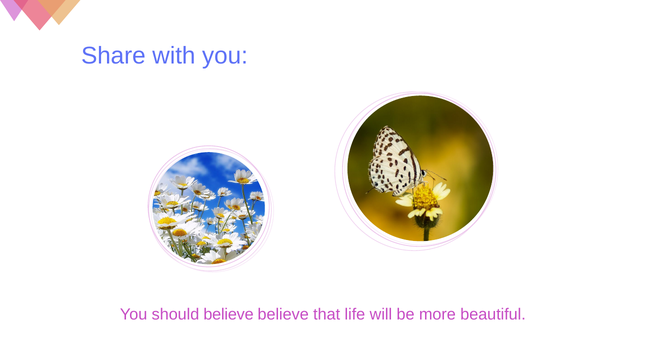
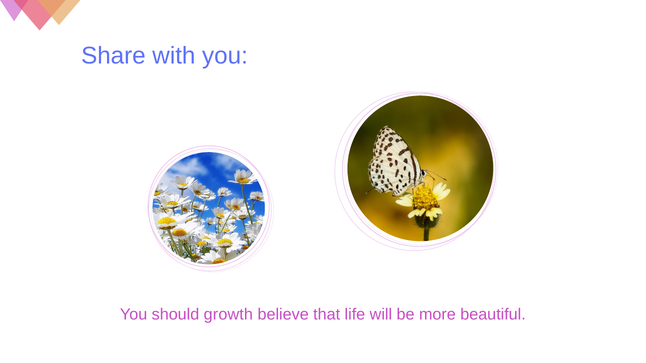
should believe: believe -> growth (228, 315)
